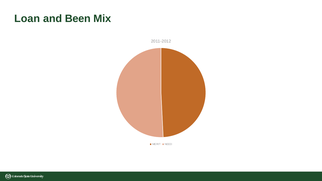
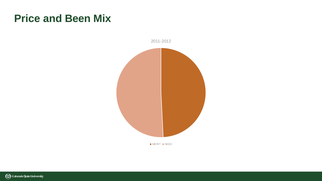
Loan: Loan -> Price (27, 19)
